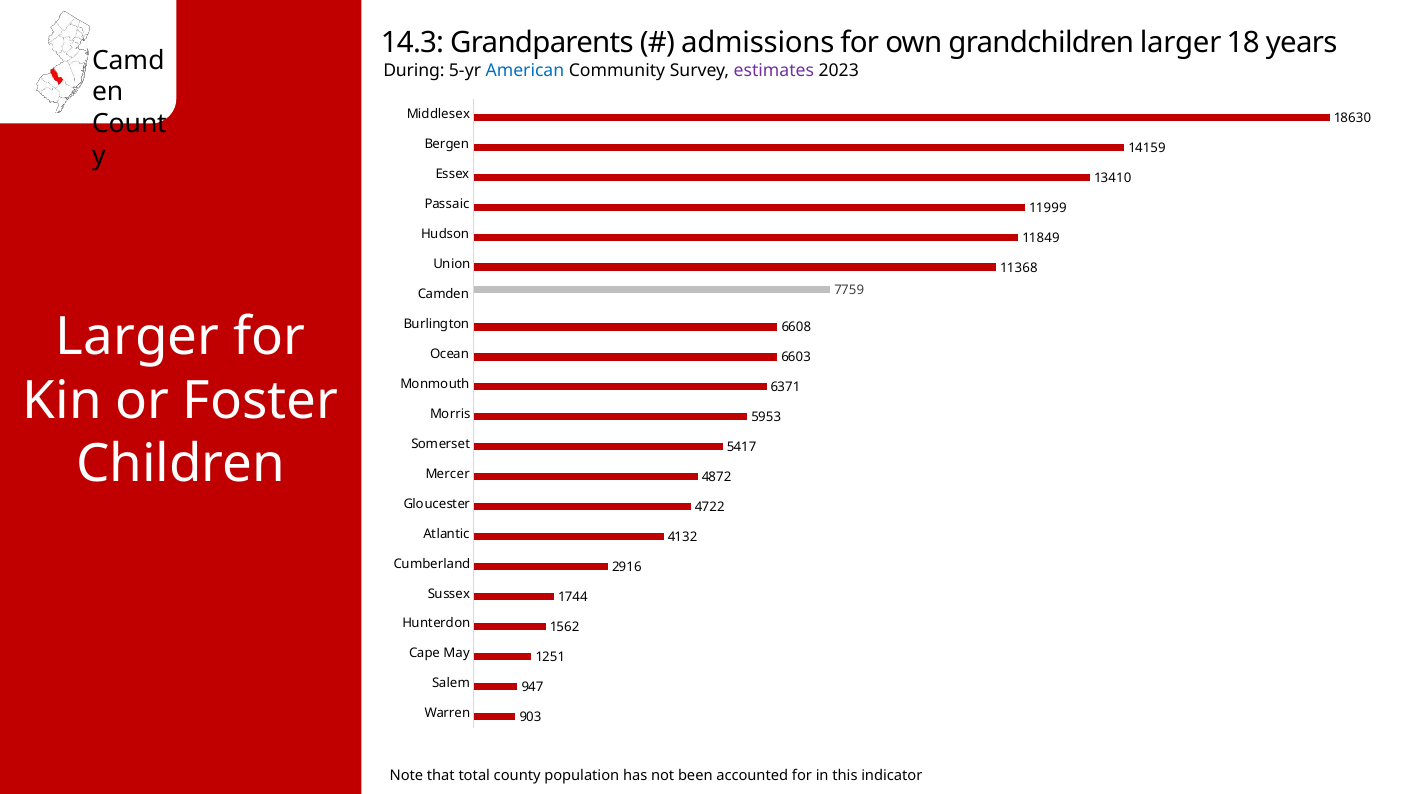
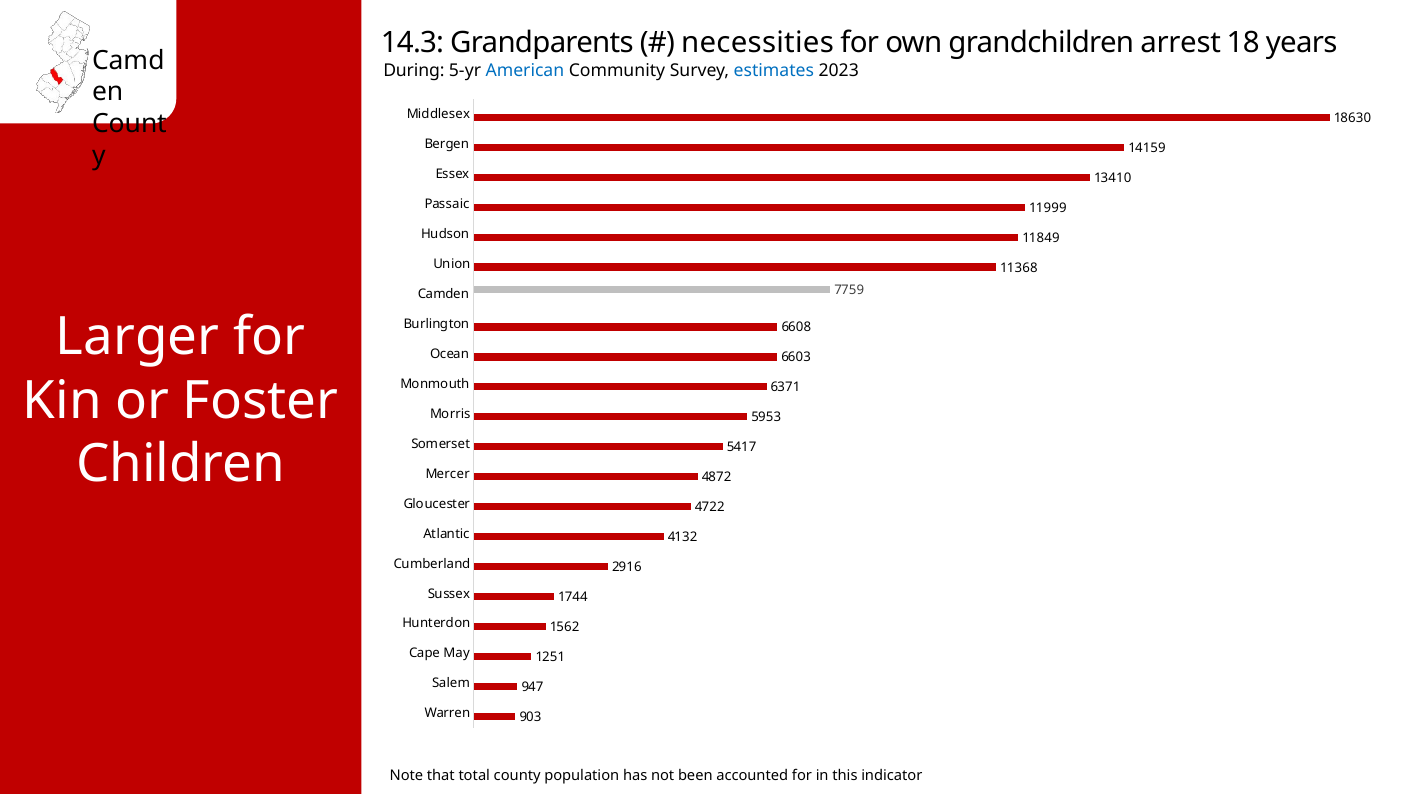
admissions: admissions -> necessities (758, 43)
grandchildren larger: larger -> arrest (1181, 43)
estimates colour: purple -> blue (774, 71)
